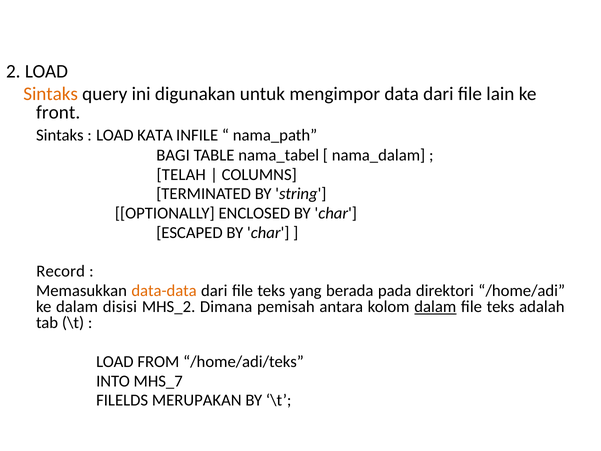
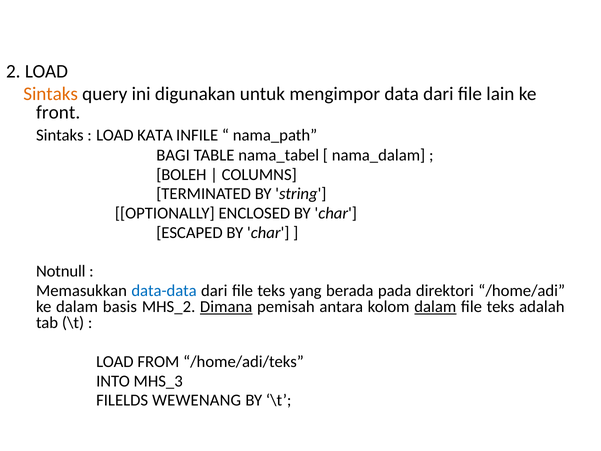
TELAH: TELAH -> BOLEH (181, 174)
Record: Record -> Notnull (61, 271)
data-data colour: orange -> blue (164, 291)
disisi: disisi -> basis (120, 307)
Dimana underline: none -> present (226, 307)
MHS_7: MHS_7 -> MHS_3 (158, 381)
MERUPAKAN: MERUPAKAN -> WEWENANG (197, 400)
